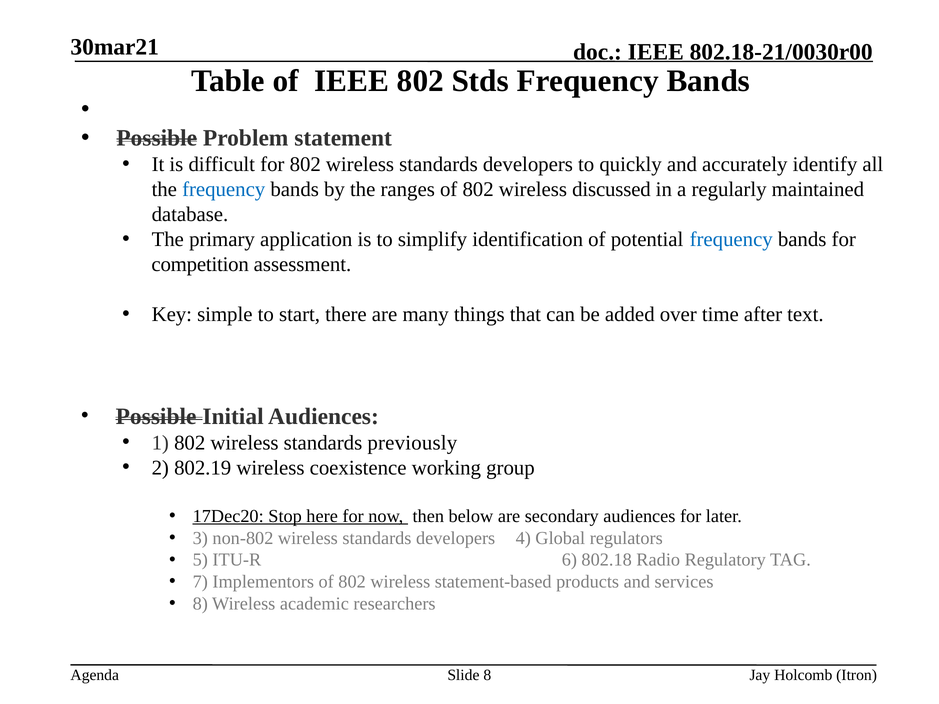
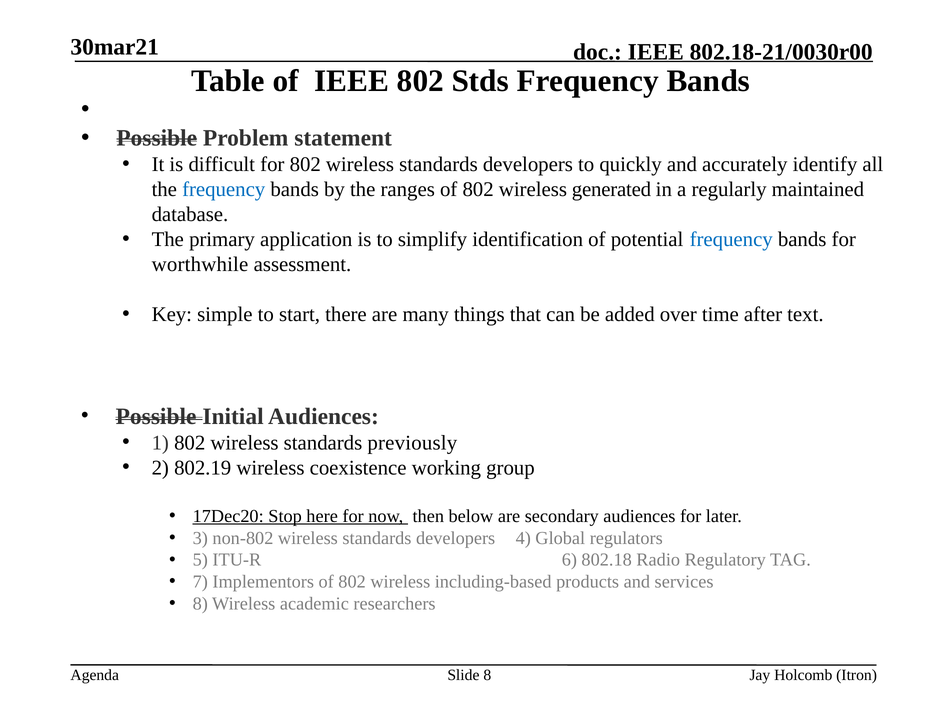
discussed: discussed -> generated (612, 190)
competition: competition -> worthwhile (200, 265)
statement-based: statement-based -> including-based (493, 582)
